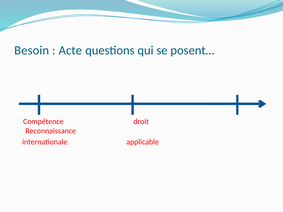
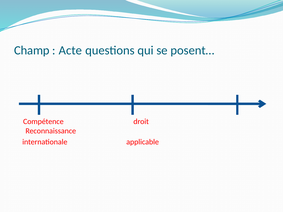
Besoin: Besoin -> Champ (32, 51)
